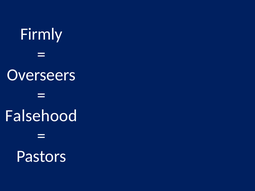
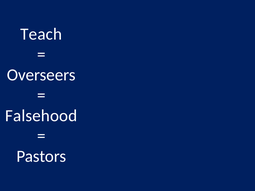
Firmly: Firmly -> Teach (41, 34)
